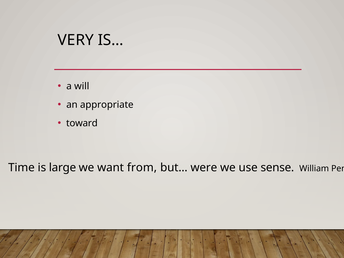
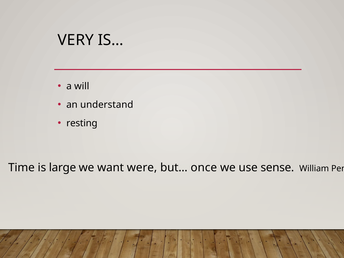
appropriate: appropriate -> understand (107, 105)
toward: toward -> resting (82, 123)
from: from -> were (142, 168)
were: were -> once (204, 168)
